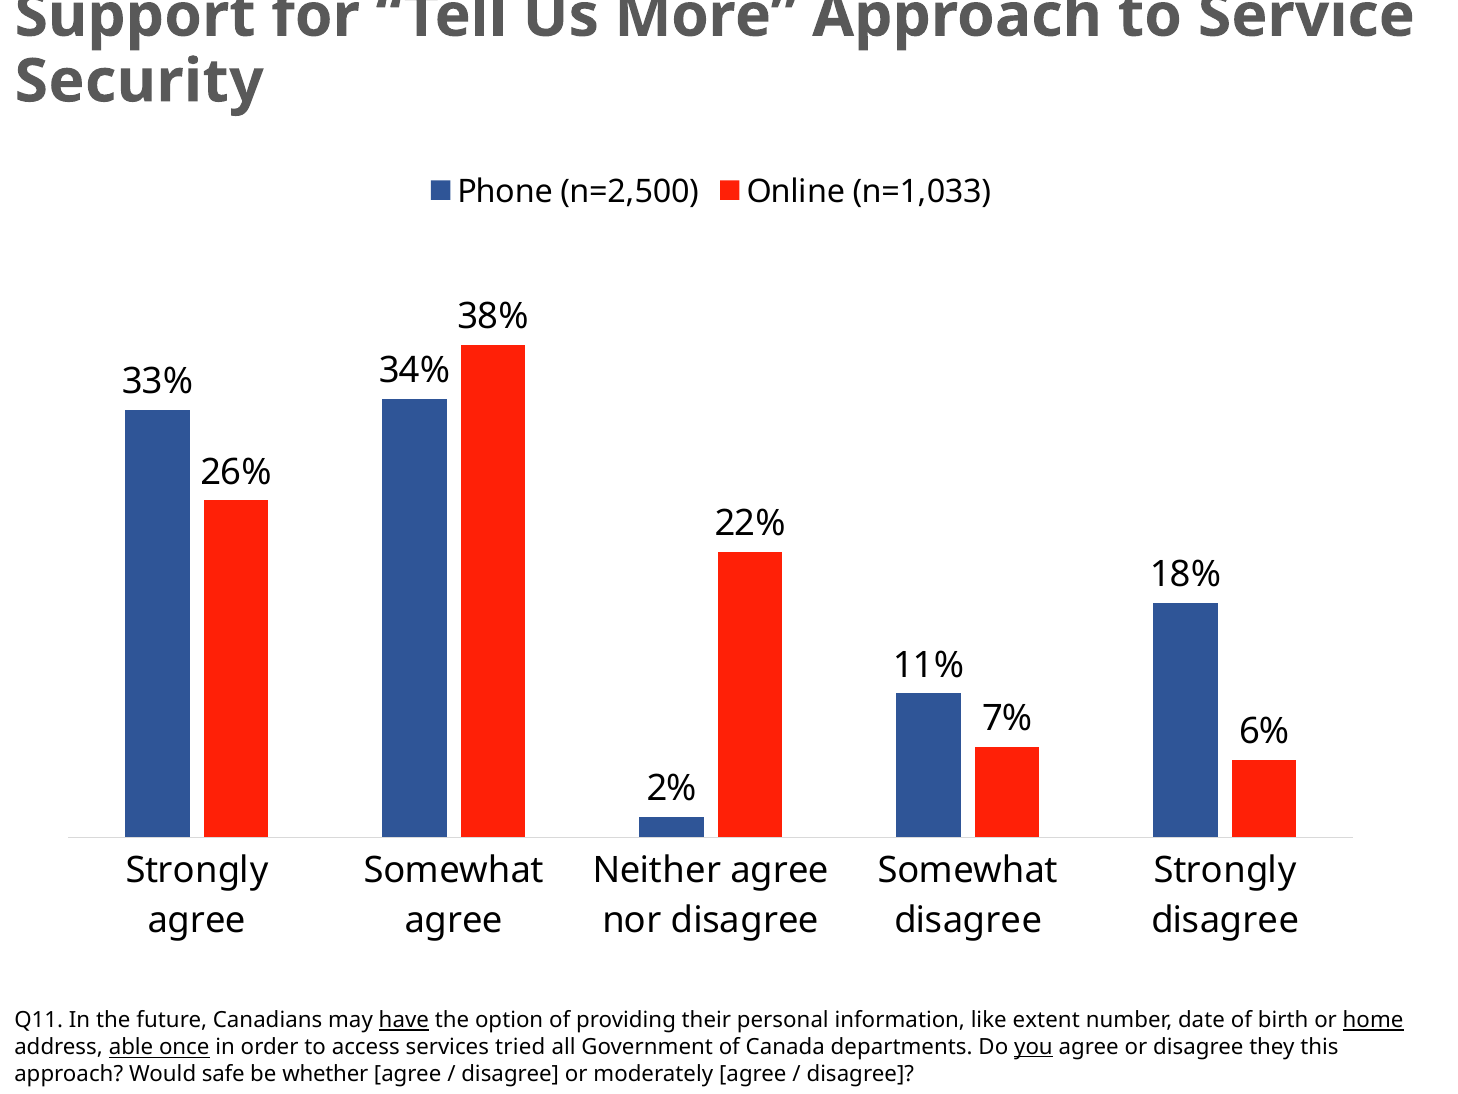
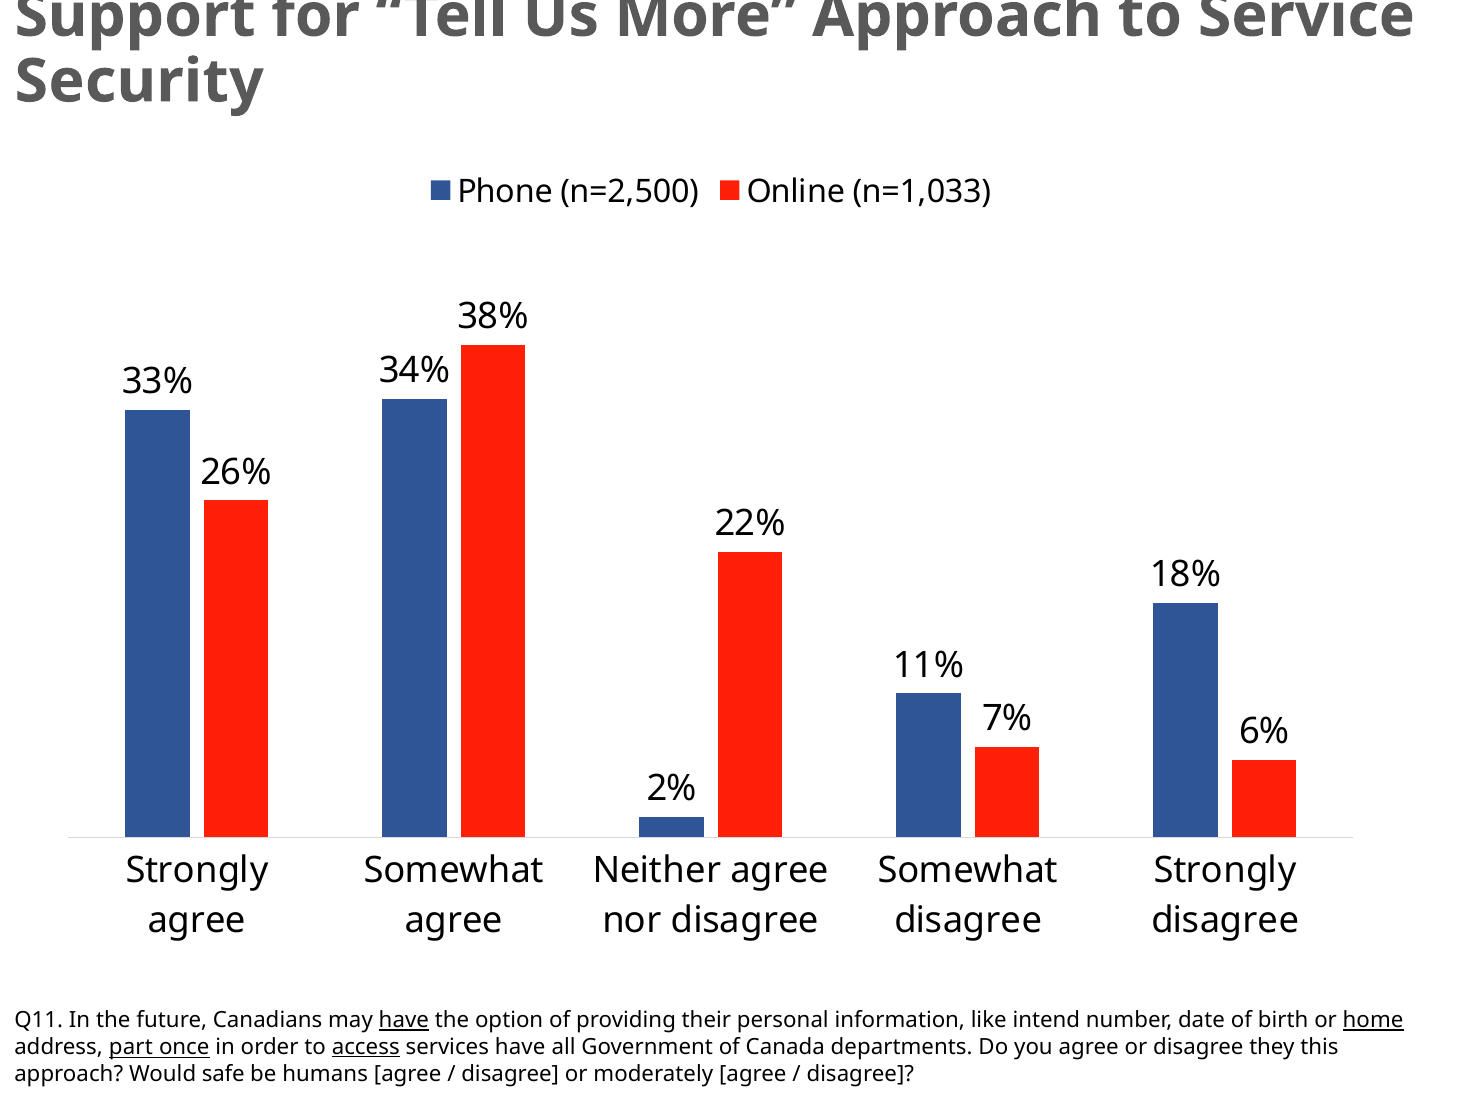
extent: extent -> intend (1046, 1020)
able: able -> part (131, 1047)
access underline: none -> present (366, 1047)
services tried: tried -> have (520, 1047)
you underline: present -> none (1033, 1047)
whether: whether -> humans (325, 1073)
